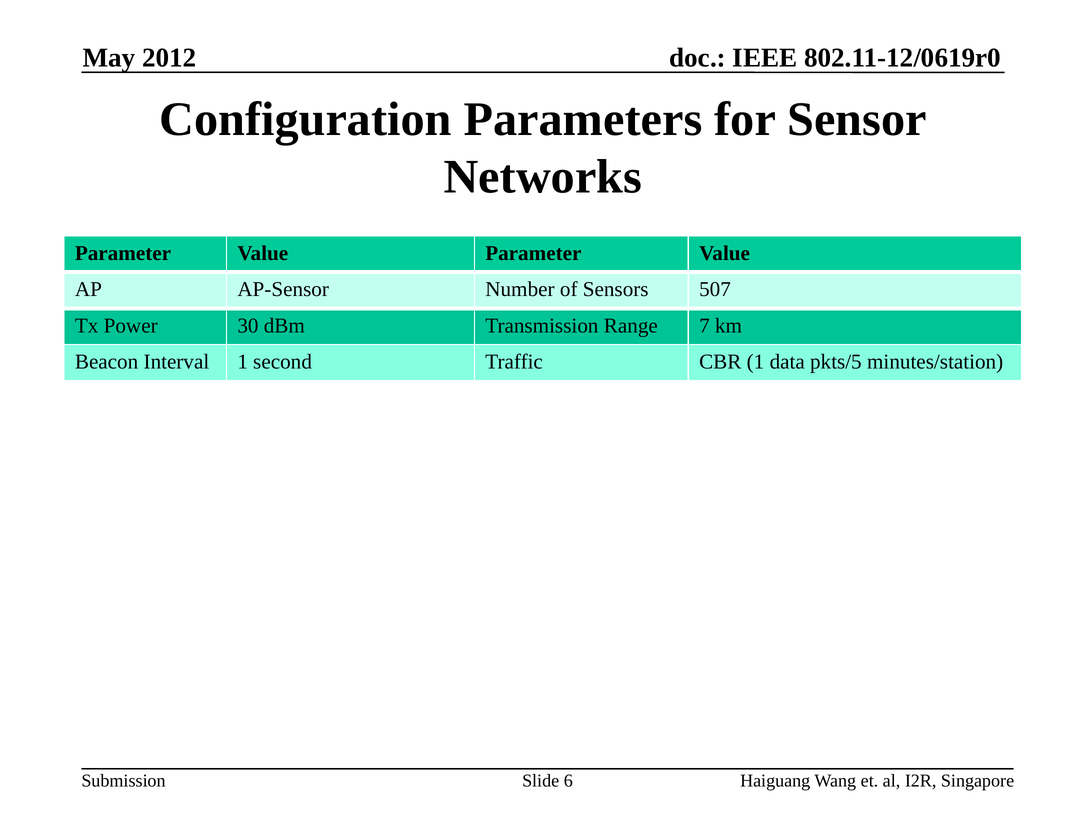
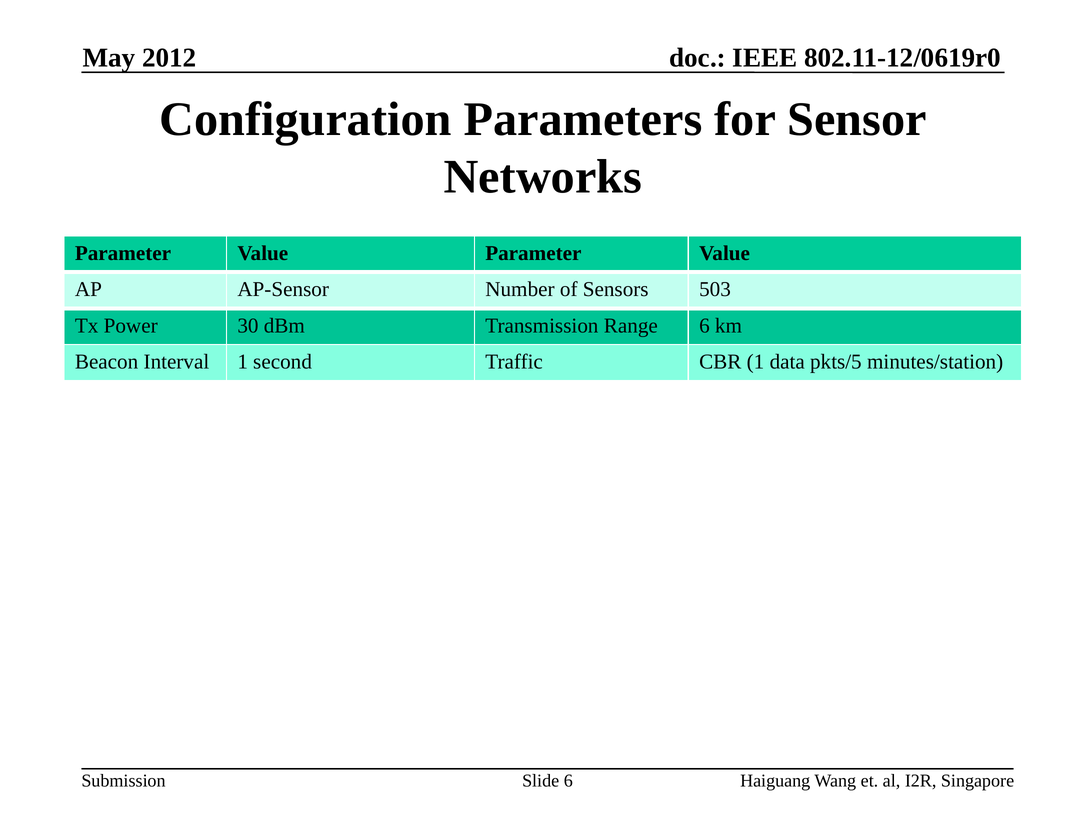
507: 507 -> 503 (715, 290)
Range 7: 7 -> 6 (704, 326)
